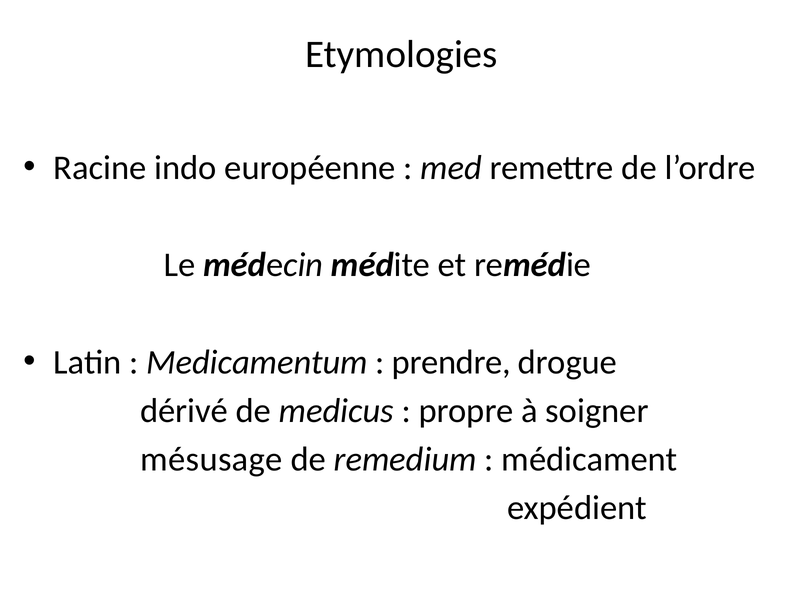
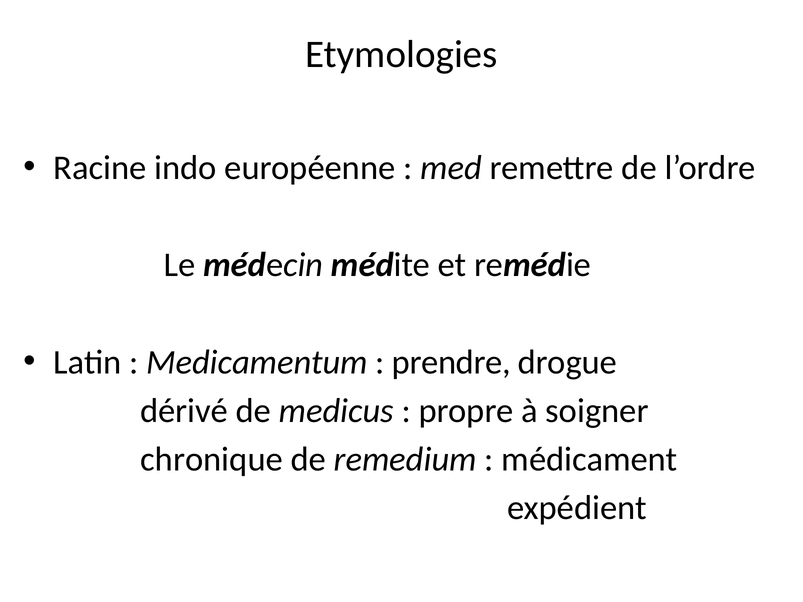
mésusage: mésusage -> chronique (212, 460)
